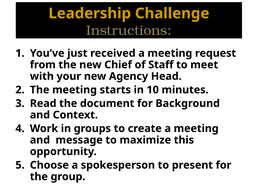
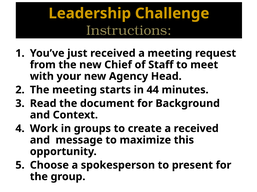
10: 10 -> 44 (153, 90)
create a meeting: meeting -> received (196, 129)
